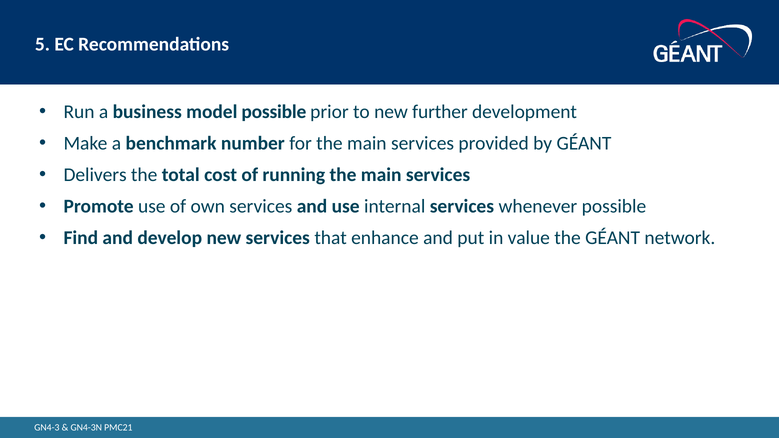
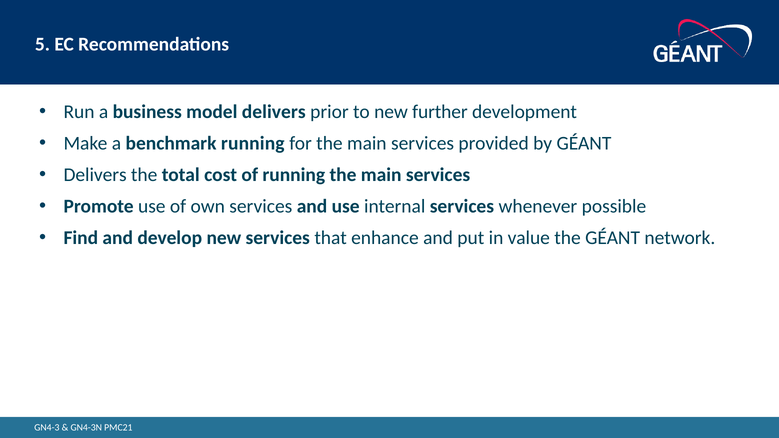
model possible: possible -> delivers (274, 112)
benchmark number: number -> running (253, 144)
